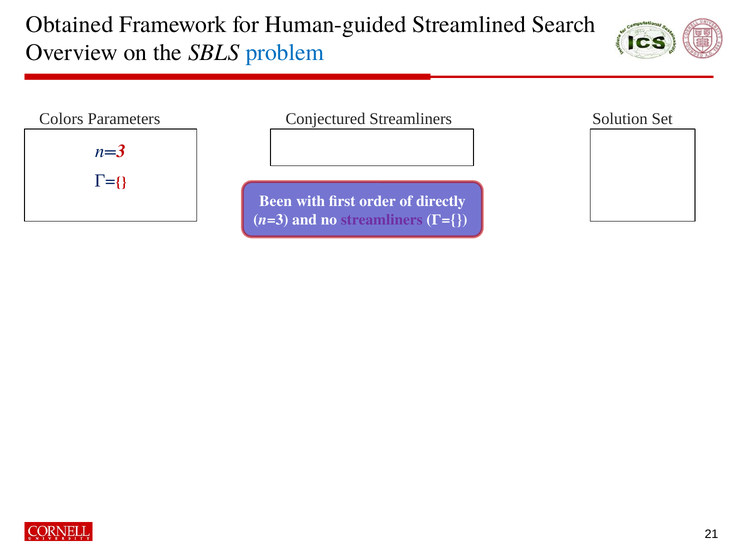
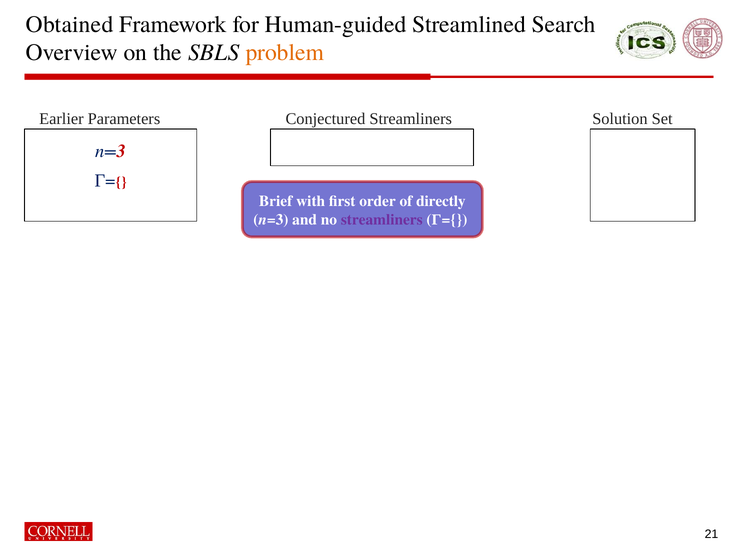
problem colour: blue -> orange (285, 53)
Colors: Colors -> Earlier (61, 119)
Been: Been -> Brief (276, 201)
